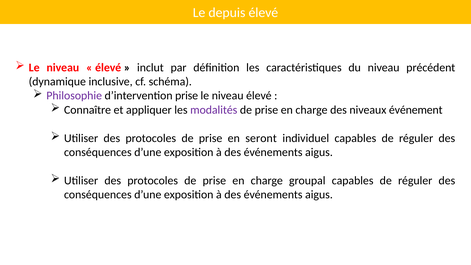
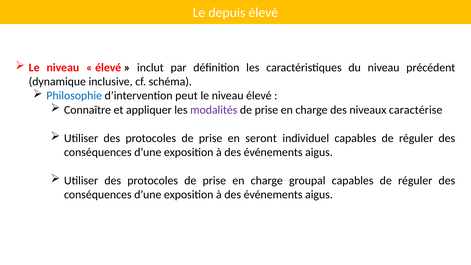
Philosophie colour: purple -> blue (74, 96)
d’intervention prise: prise -> peut (186, 96)
événement: événement -> caractérise (416, 110)
